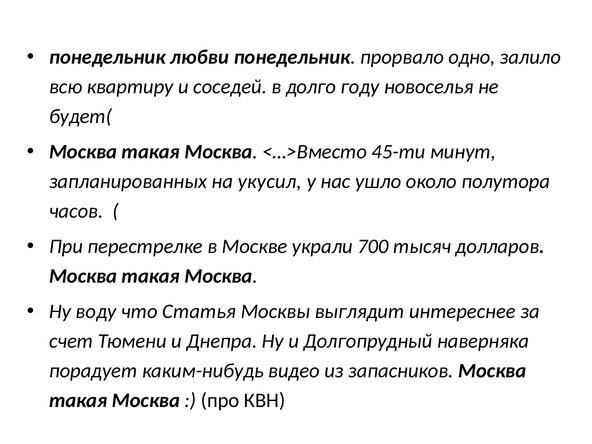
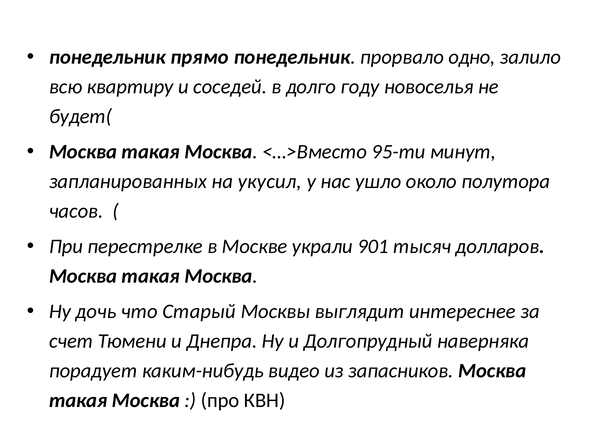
любви: любви -> прямо (200, 57)
45-ти: 45-ти -> 95-ти (399, 152)
700: 700 -> 901 (373, 246)
воду: воду -> дочь (96, 312)
Статья: Статья -> Старый (199, 312)
